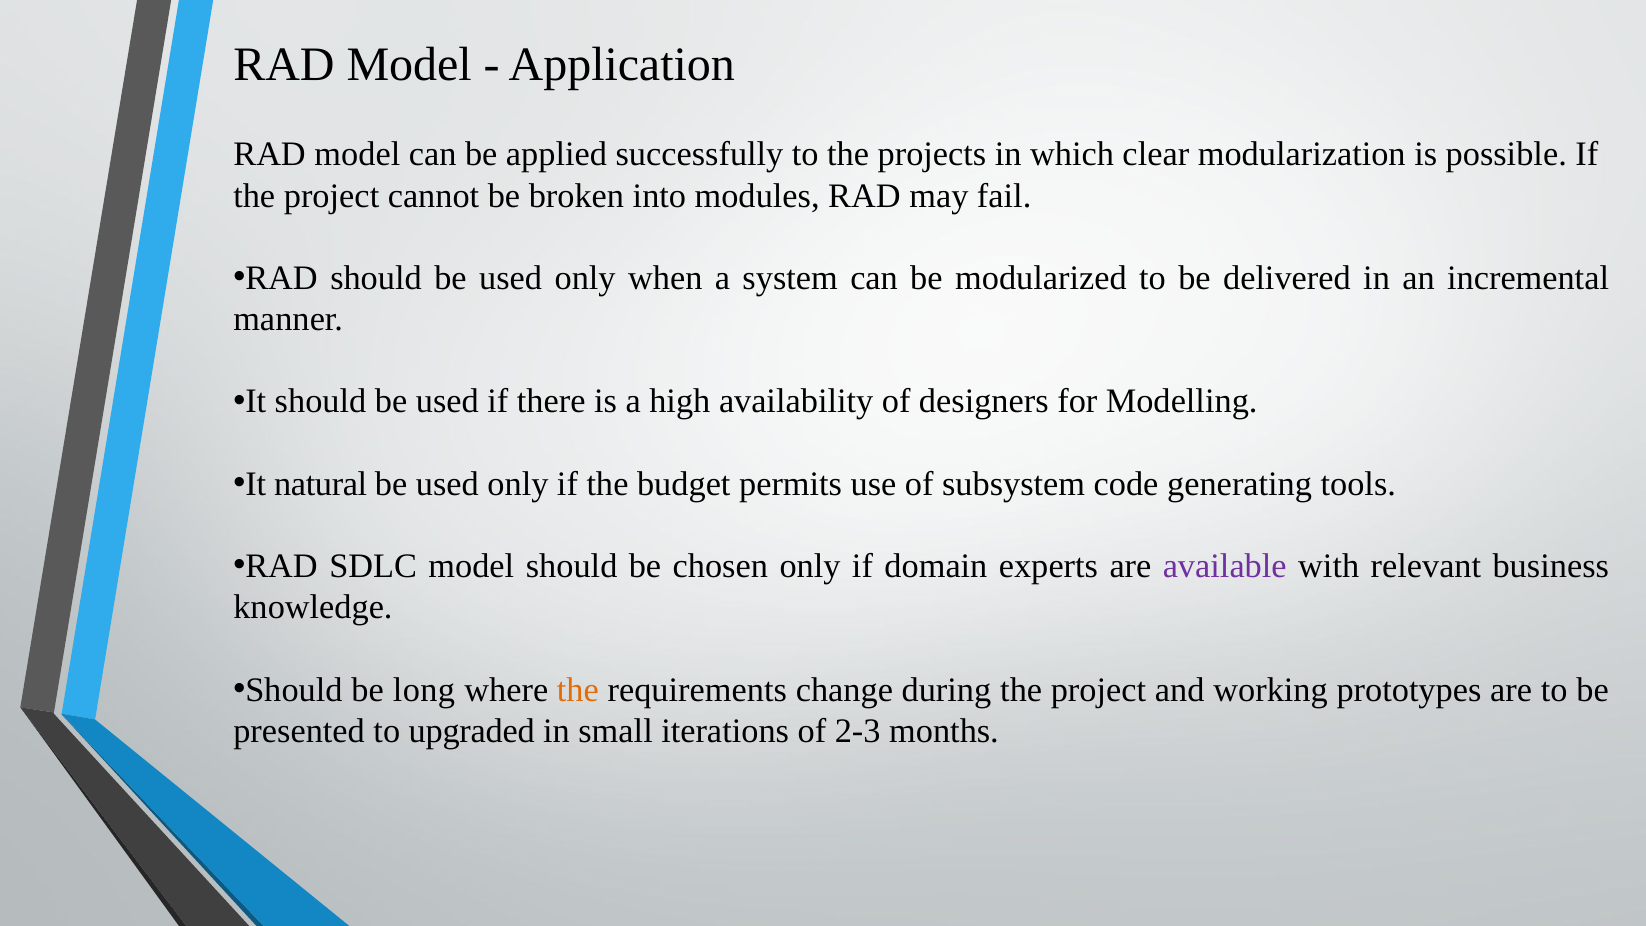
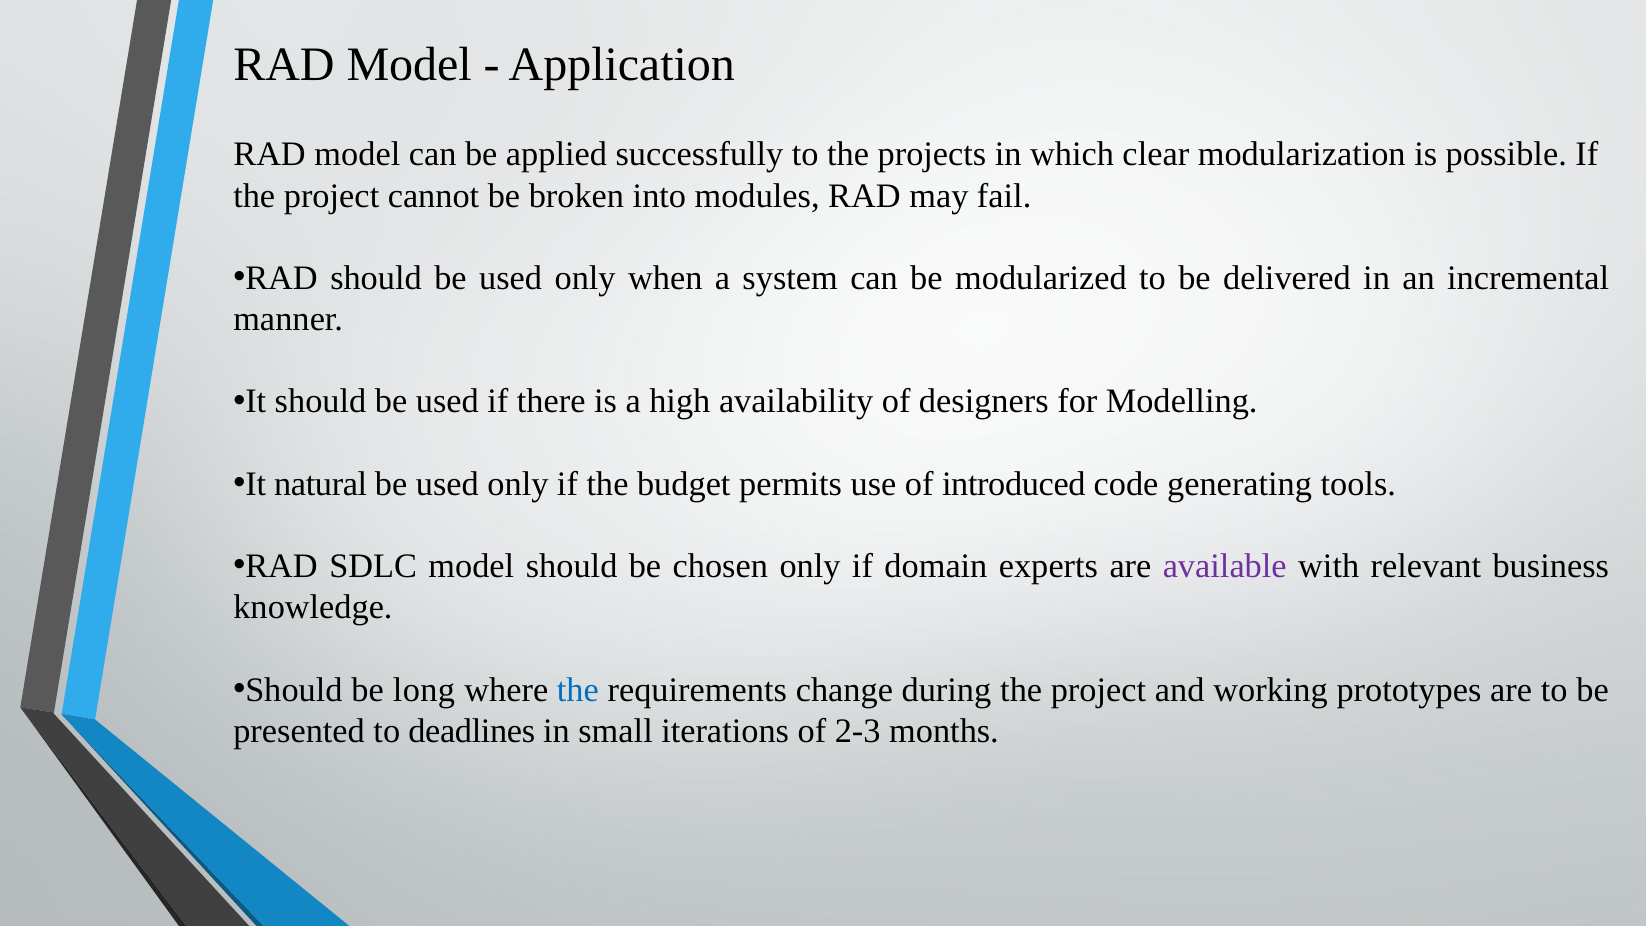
subsystem: subsystem -> introduced (1014, 484)
the colour: orange -> blue (578, 690)
upgraded: upgraded -> deadlines (472, 731)
